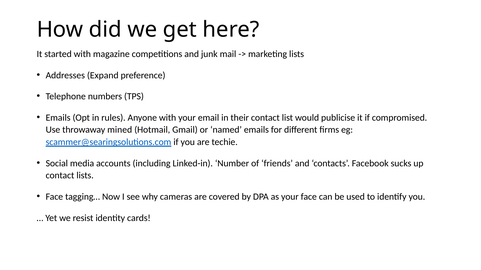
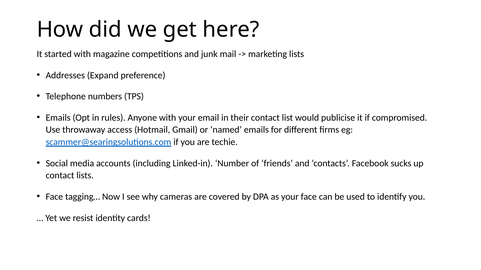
mined: mined -> access (120, 130)
